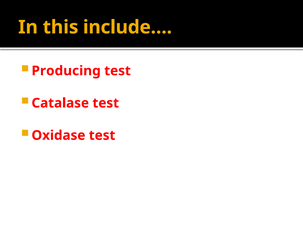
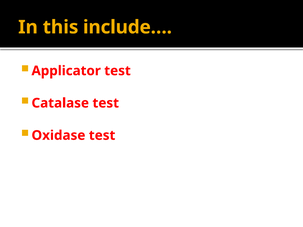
Producing: Producing -> Applicator (66, 71)
